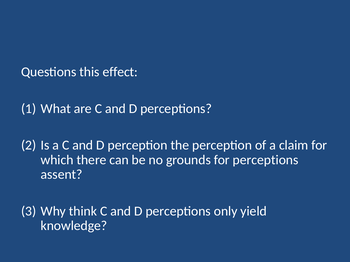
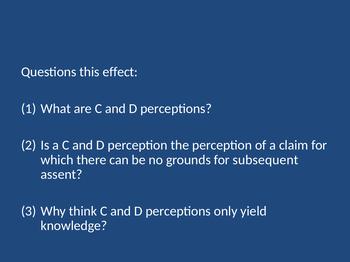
for perceptions: perceptions -> subsequent (266, 160)
